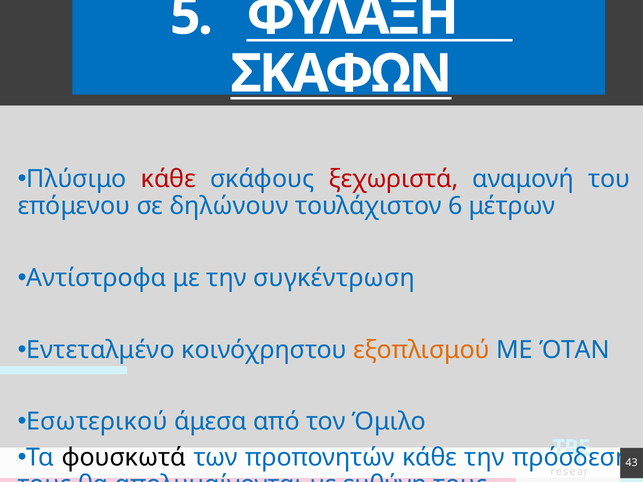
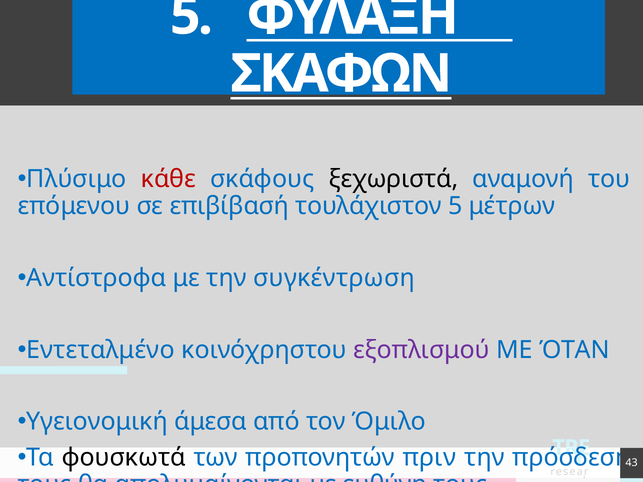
ξεχωριστά colour: red -> black (393, 179)
δηλώνουν: δηλώνουν -> επιβίβασή (229, 206)
τουλάχιστον 6: 6 -> 5 (455, 206)
εξοπλισμού colour: orange -> purple (421, 350)
Εσωτερικού: Εσωτερικού -> Υγειονομική (97, 422)
προπονητών κάθε: κάθε -> πριν (429, 458)
